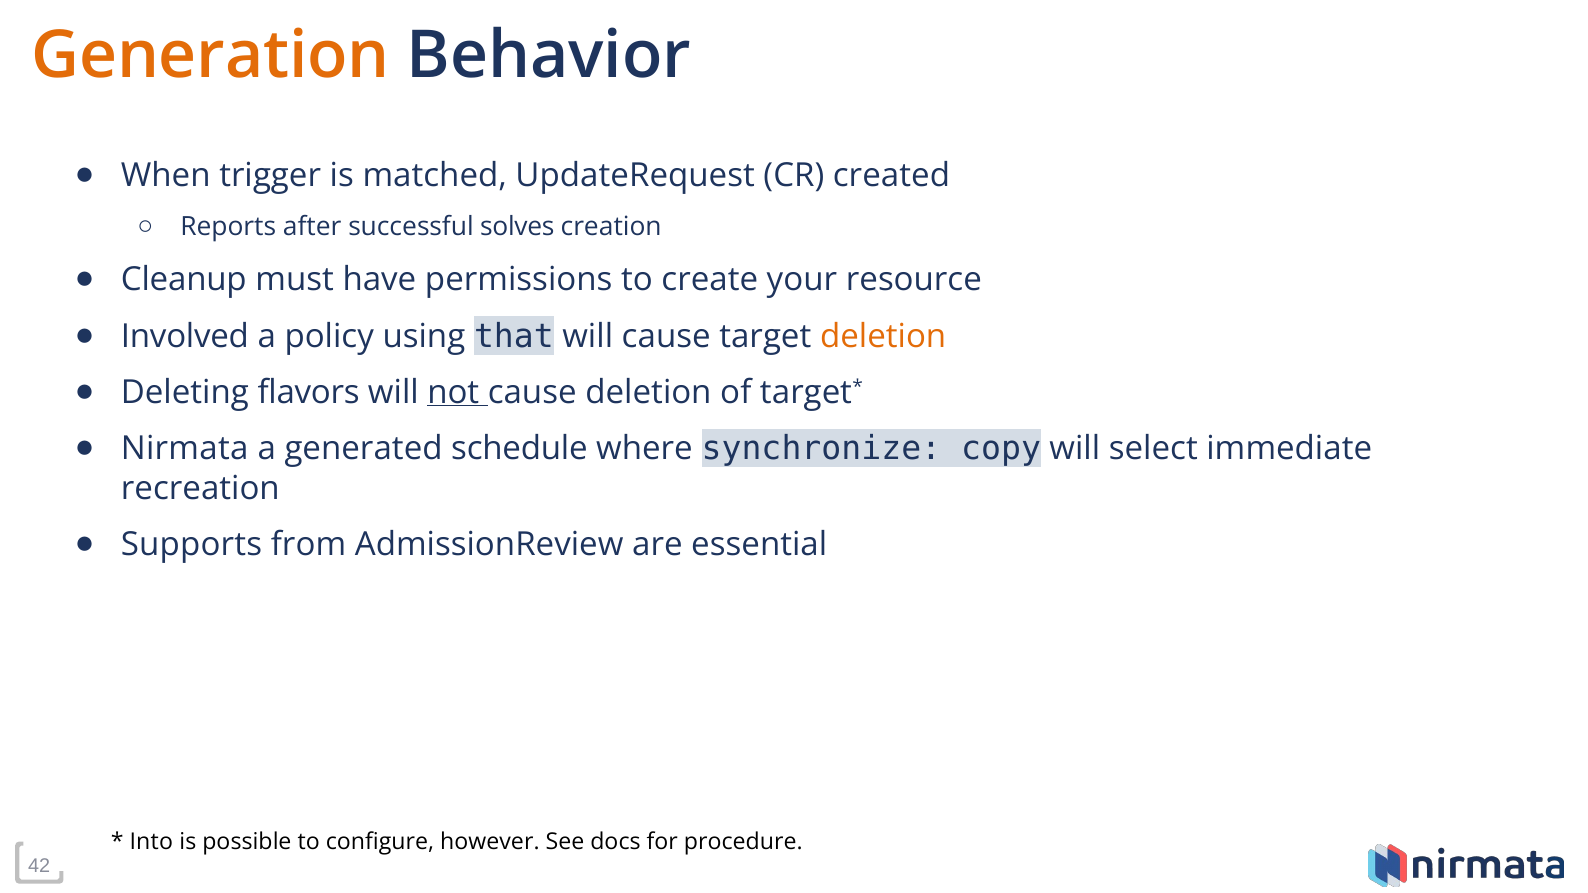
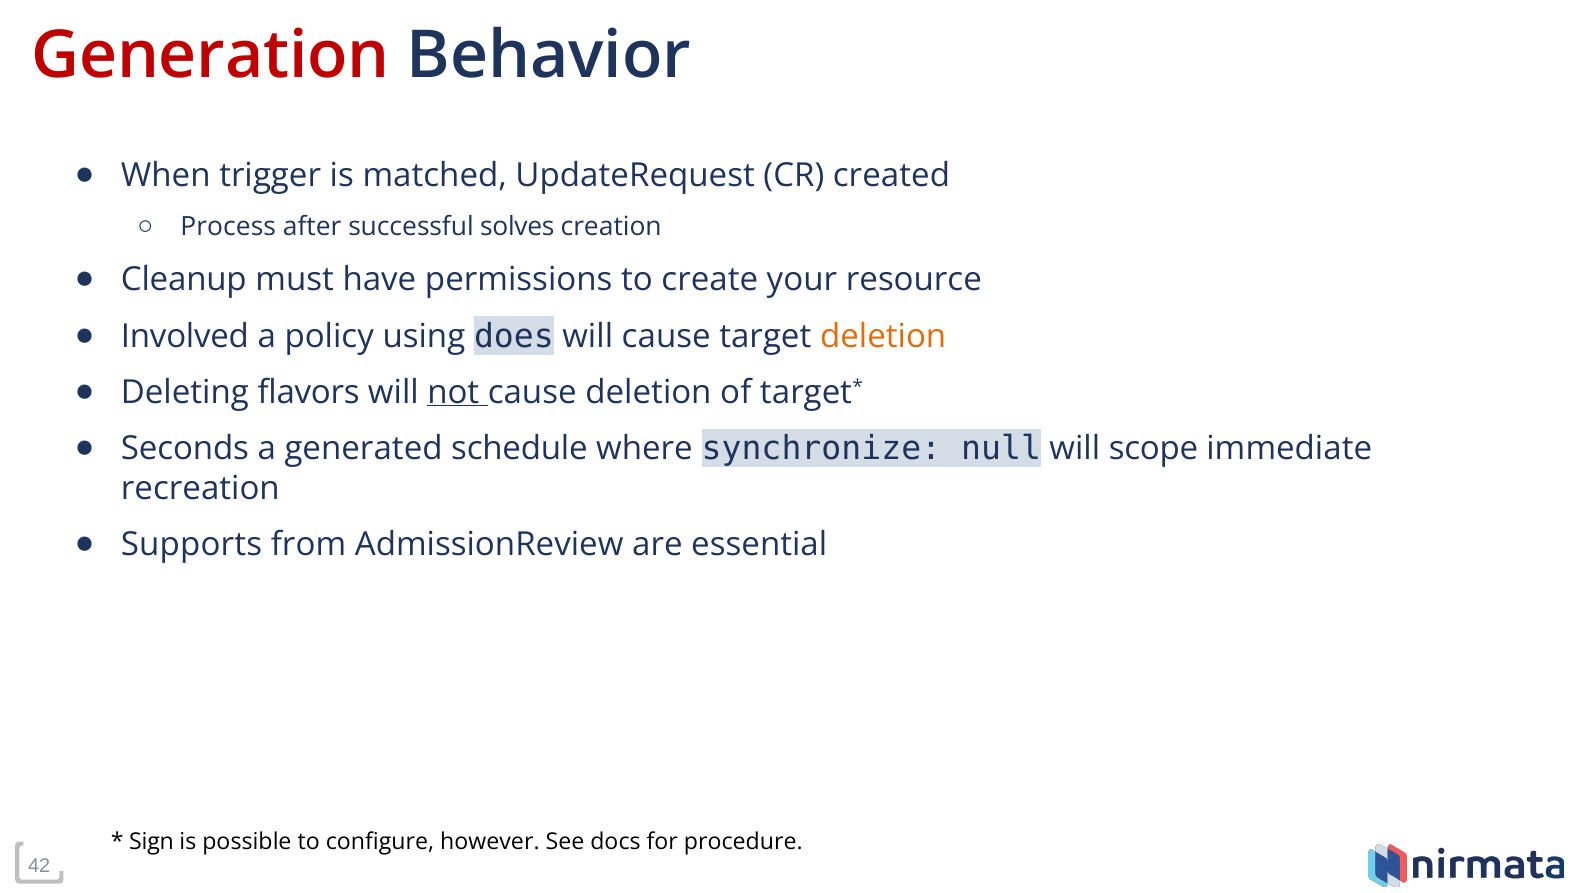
Generation colour: orange -> red (211, 56)
Reports: Reports -> Process (228, 227)
that: that -> does (514, 336)
Nirmata: Nirmata -> Seconds (185, 449)
copy: copy -> null (1001, 449)
select: select -> scope (1153, 449)
Into: Into -> Sign (152, 842)
